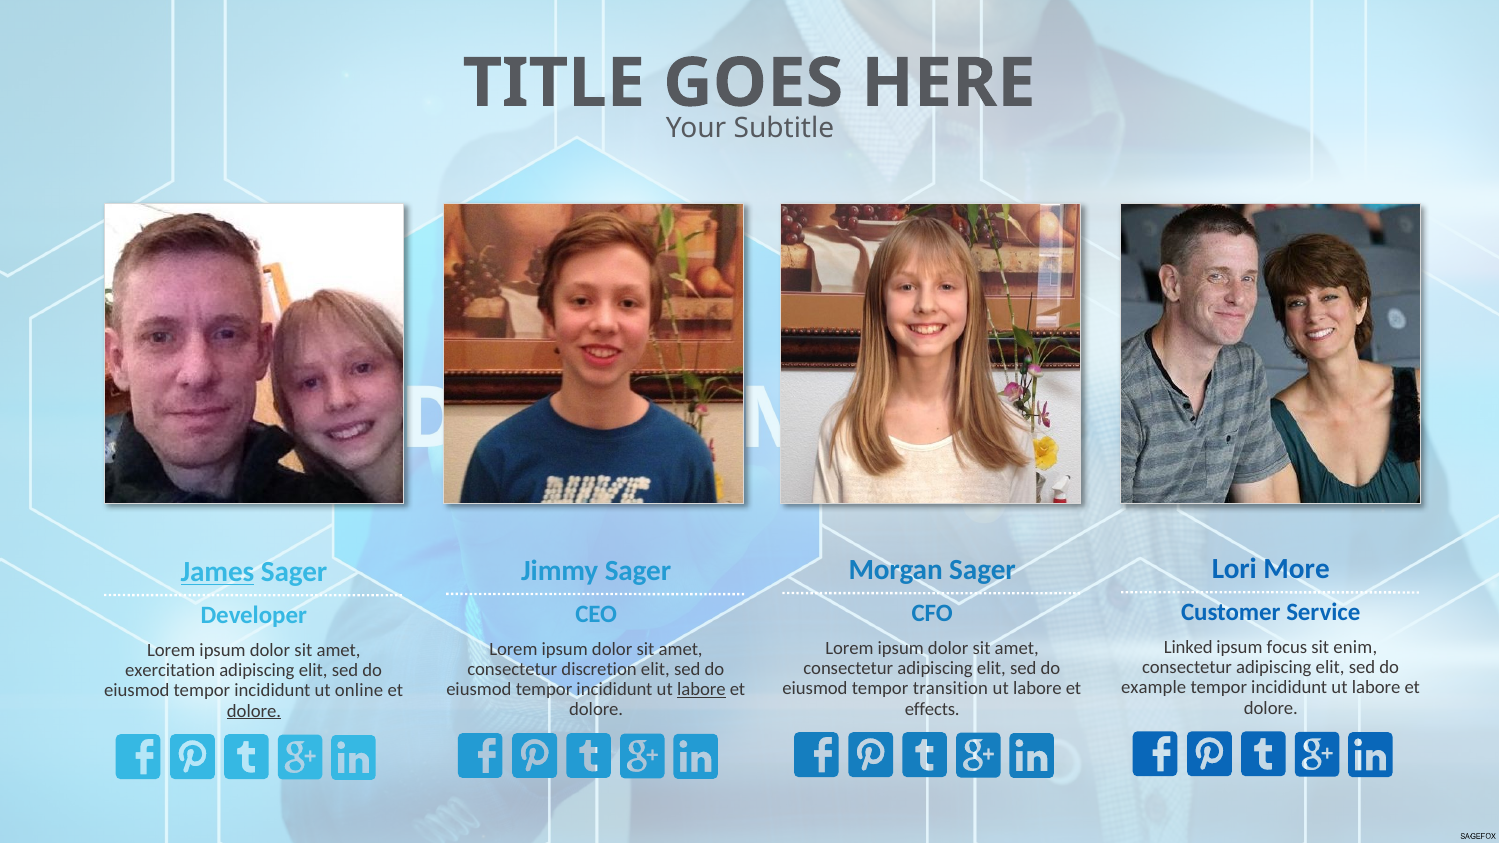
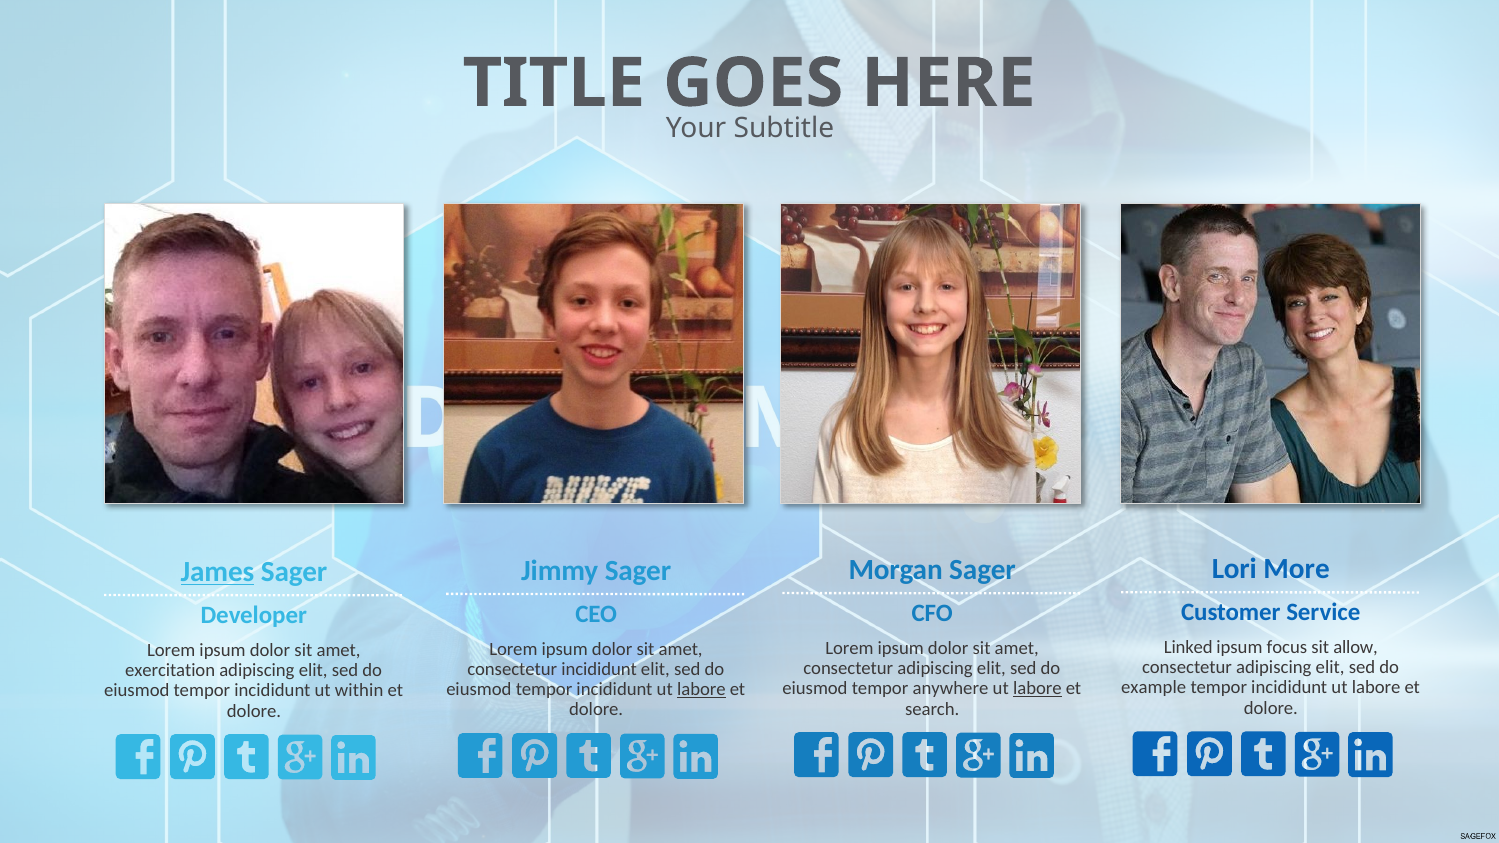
enim: enim -> allow (1356, 647)
consectetur discretion: discretion -> incididunt (599, 669)
transition: transition -> anywhere (950, 689)
labore underline: none -> present (1037, 689)
online: online -> within (359, 691)
effects: effects -> search (932, 709)
dolore underline: present -> none (254, 711)
